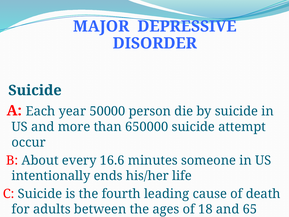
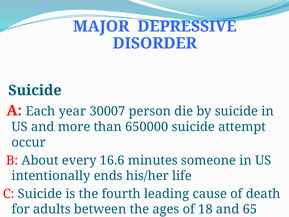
50000: 50000 -> 30007 (107, 111)
